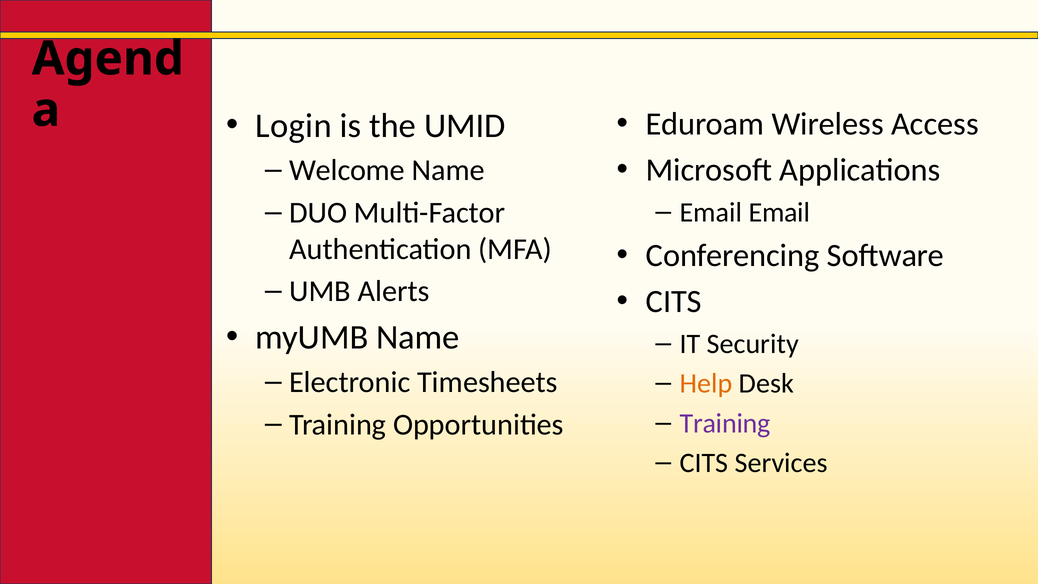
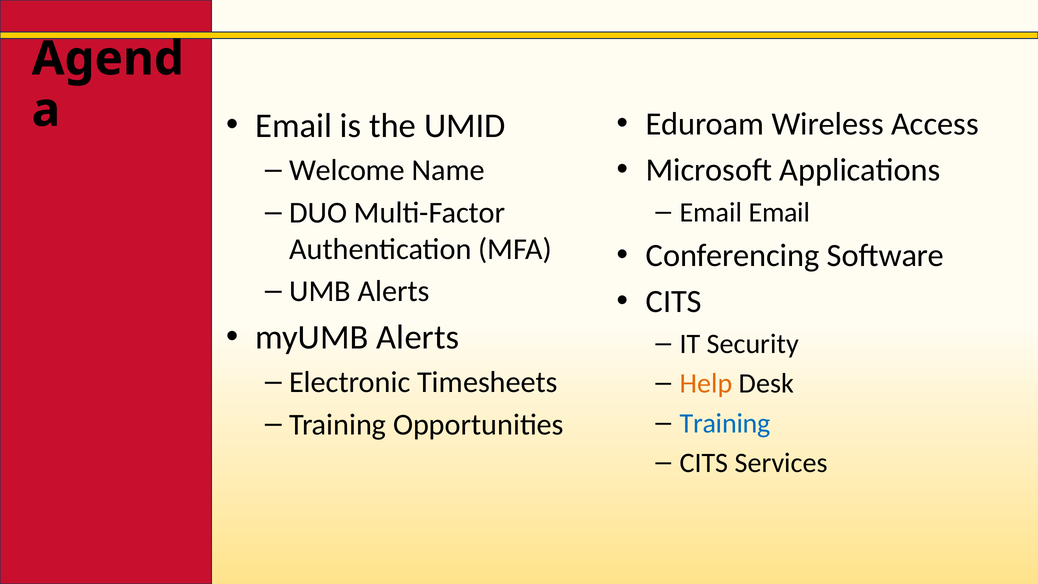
Login: Login -> Email (294, 126)
myUMB Name: Name -> Alerts (418, 337)
Training colour: purple -> blue (725, 423)
